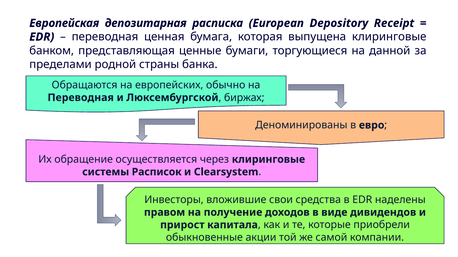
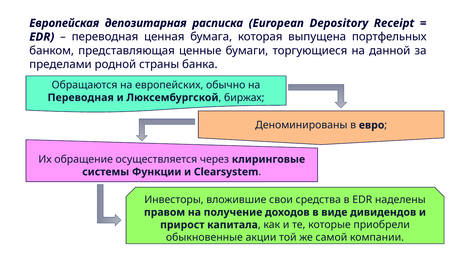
выпущена клиринговые: клиринговые -> портфельных (389, 37)
Расписок: Расписок -> Функции (157, 172)
